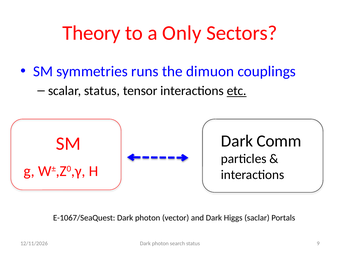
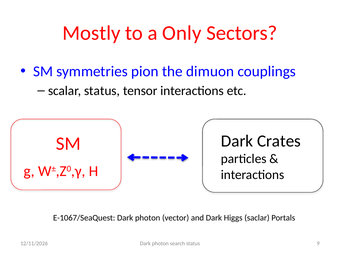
Theory: Theory -> Mostly (91, 33)
runs: runs -> pion (145, 71)
etc underline: present -> none (237, 91)
Comm: Comm -> Crates (279, 141)
